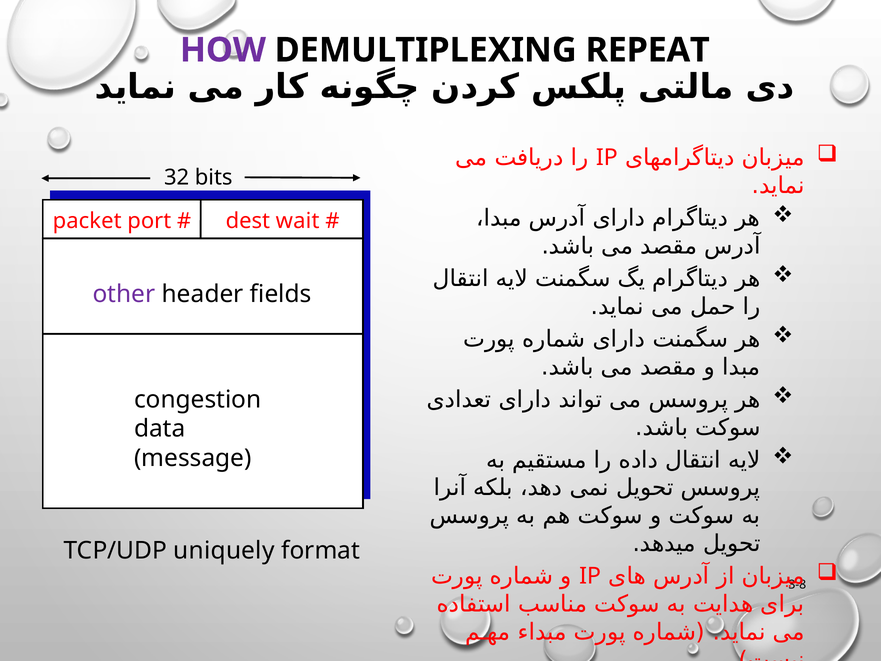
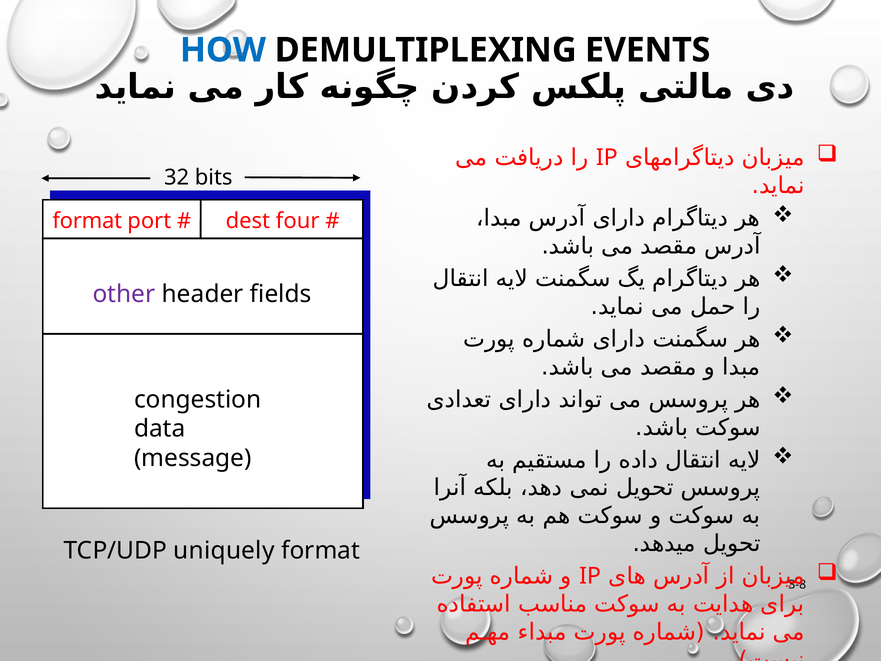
HOW colour: purple -> blue (223, 50)
REPEAT: REPEAT -> EVENTS (648, 50)
packet: packet -> format (87, 221)
wait: wait -> four (298, 221)
